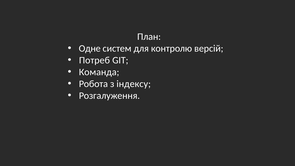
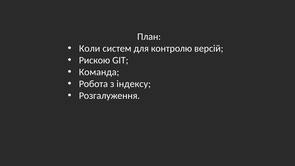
Одне: Одне -> Коли (90, 48)
Потреб: Потреб -> Рискою (94, 60)
